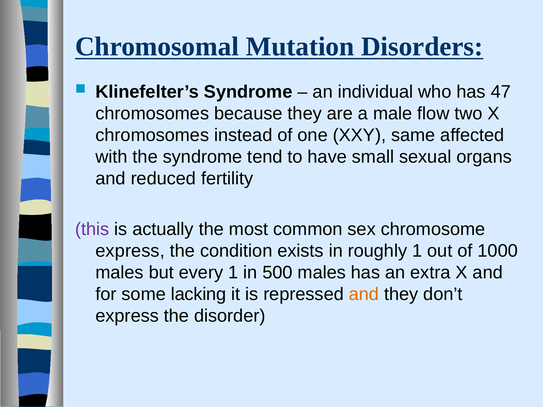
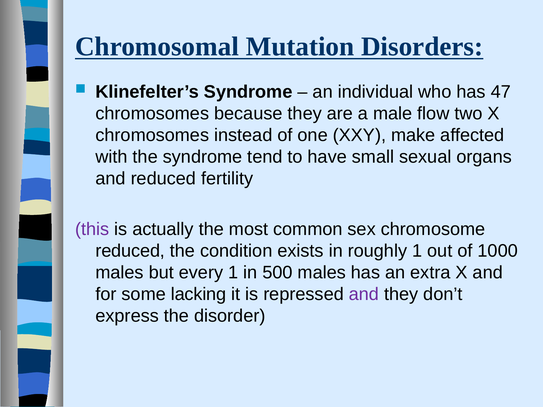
same: same -> make (413, 135)
express: express -> reduced (130, 251)
and colour: orange -> purple (364, 294)
